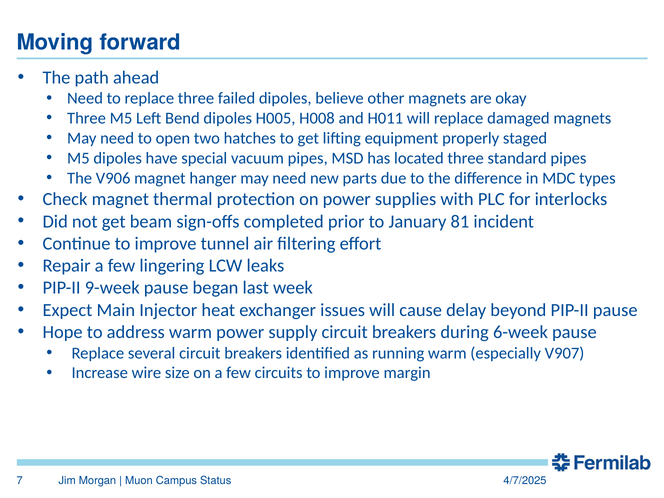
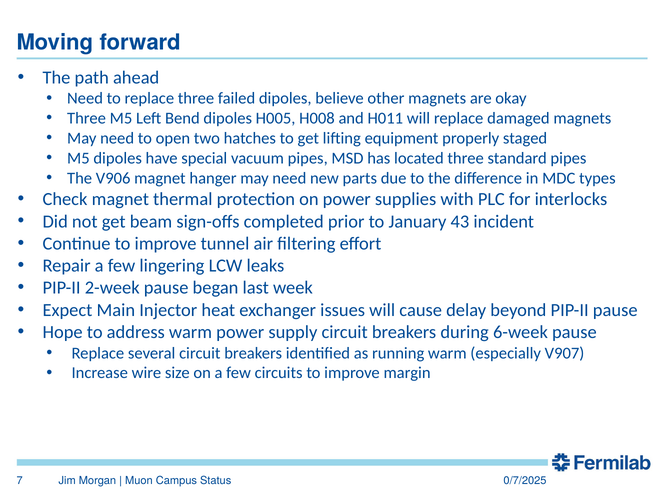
81: 81 -> 43 (460, 221)
9-week: 9-week -> 2-week (112, 288)
4/7/2025: 4/7/2025 -> 0/7/2025 (525, 481)
